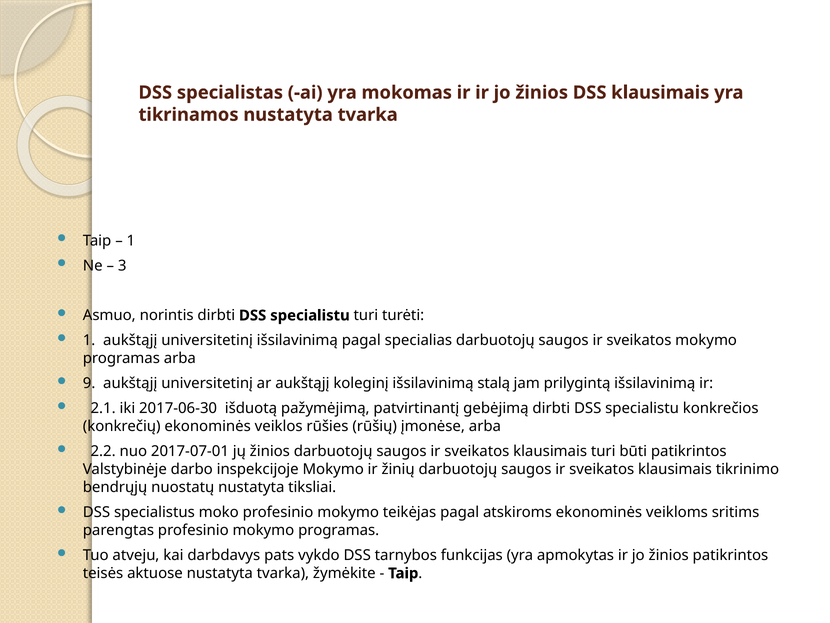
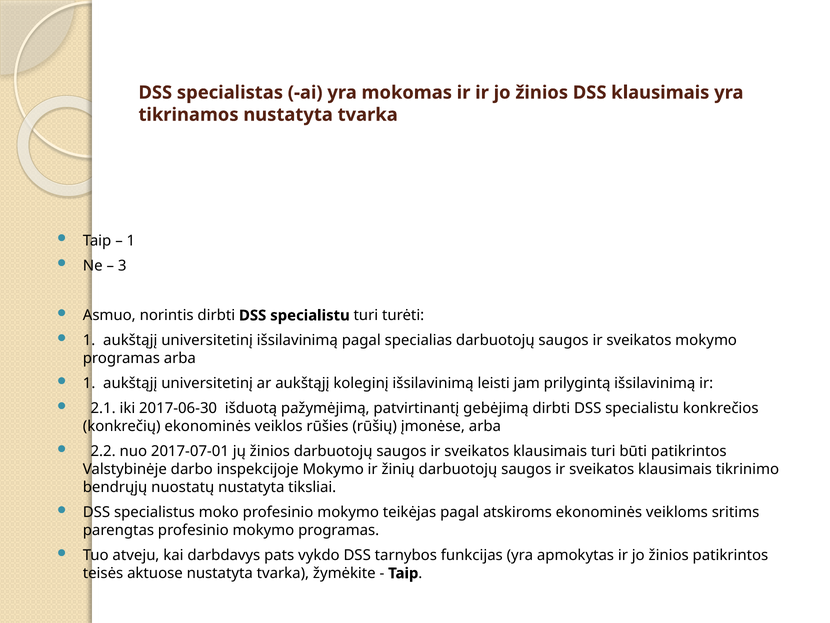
9: 9 -> 1 (89, 383)
stalą: stalą -> leisti (494, 383)
